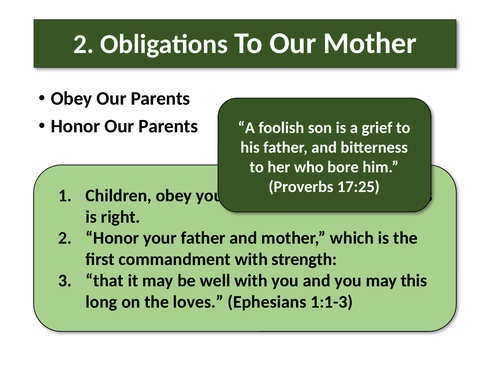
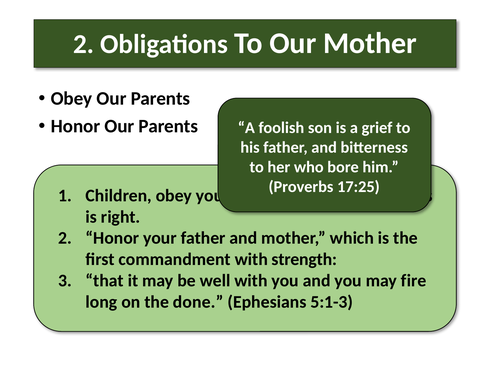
may this: this -> fire (414, 280)
loves: loves -> done (198, 301)
1:1-3: 1:1-3 -> 5:1-3 (332, 301)
